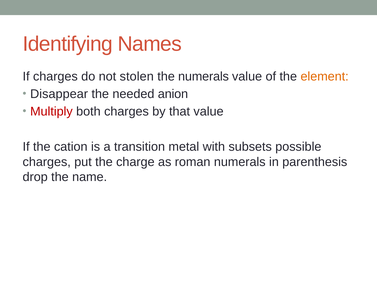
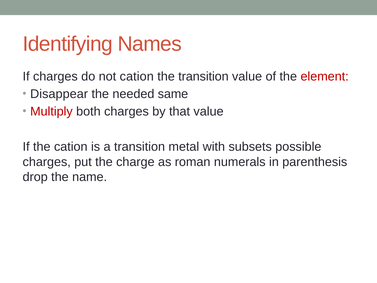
not stolen: stolen -> cation (137, 76)
the numerals: numerals -> transition (203, 76)
element colour: orange -> red (325, 76)
anion: anion -> same (173, 94)
